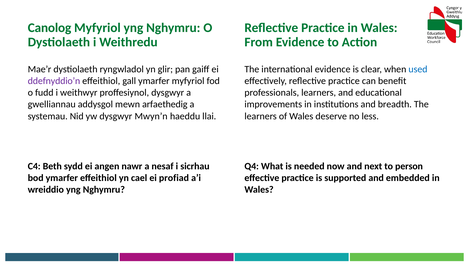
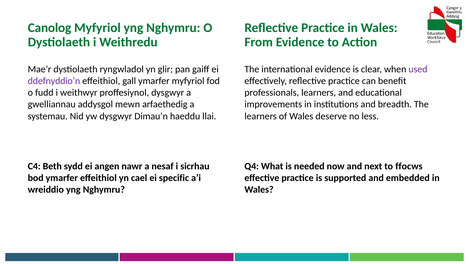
used colour: blue -> purple (418, 69)
Mwyn’n: Mwyn’n -> Dimau’n (151, 116)
person: person -> ffocws (409, 166)
profiad: profiad -> specific (174, 178)
